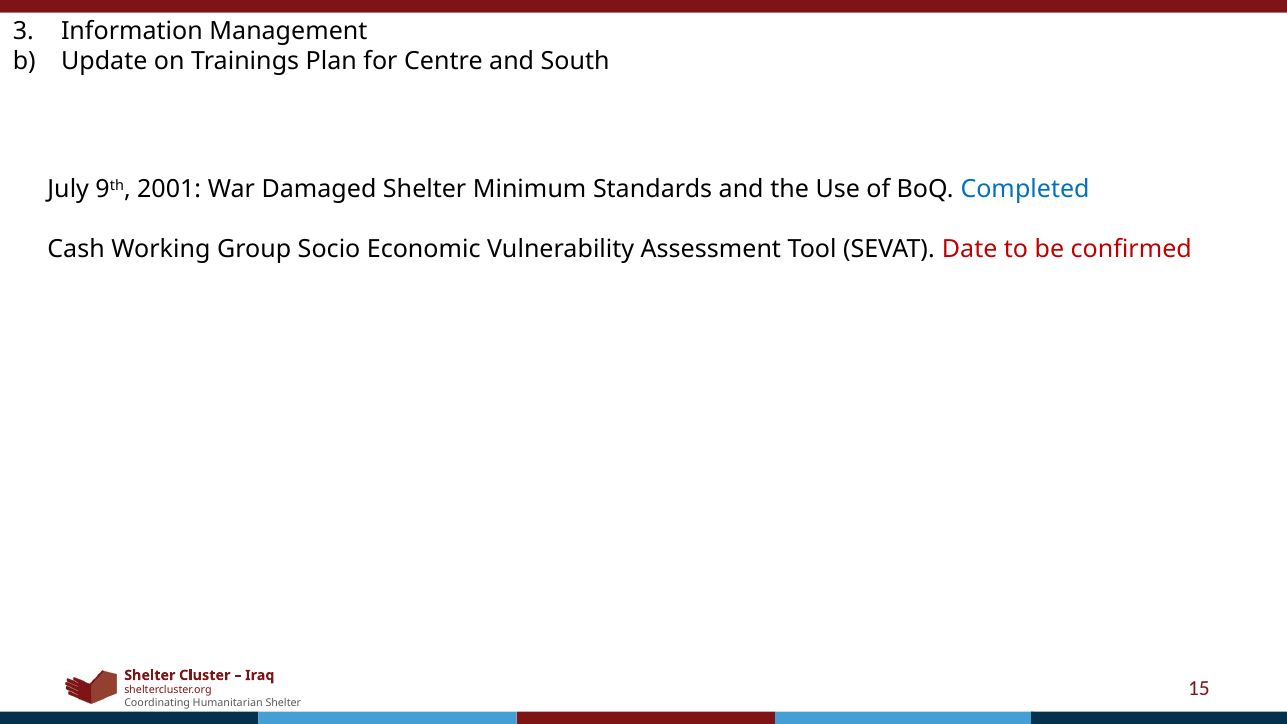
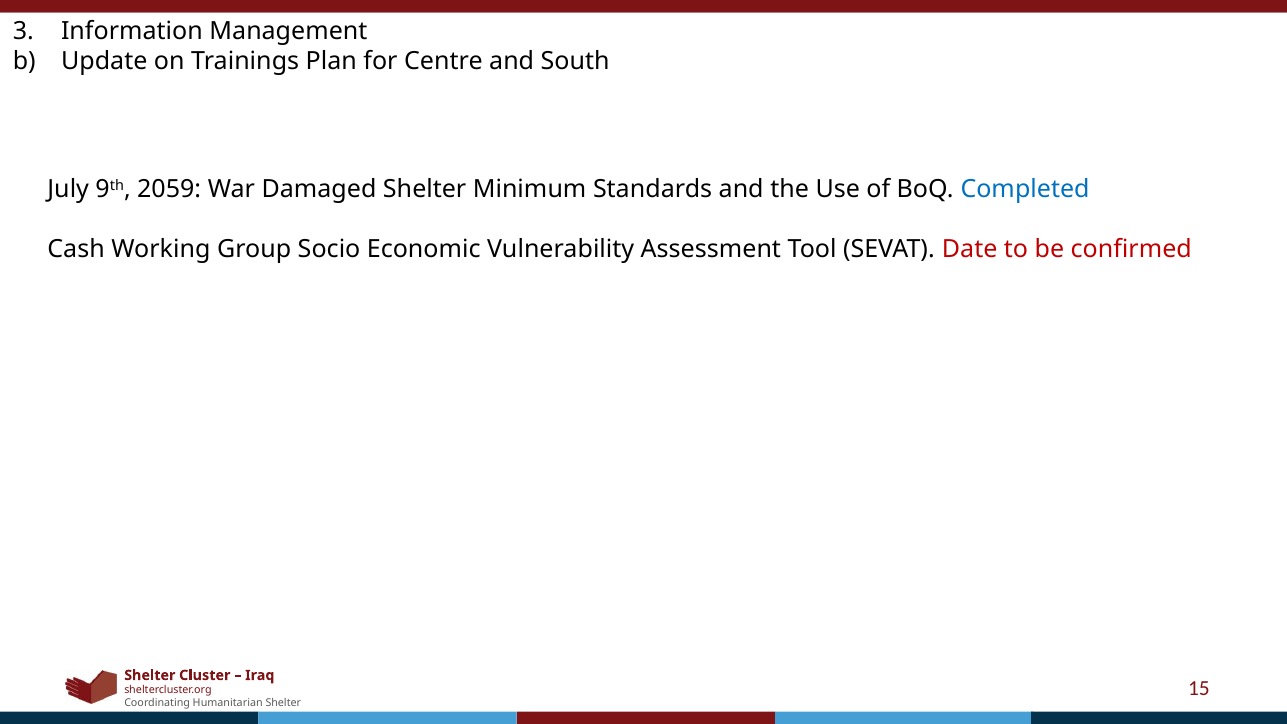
2001: 2001 -> 2059 (169, 189)
